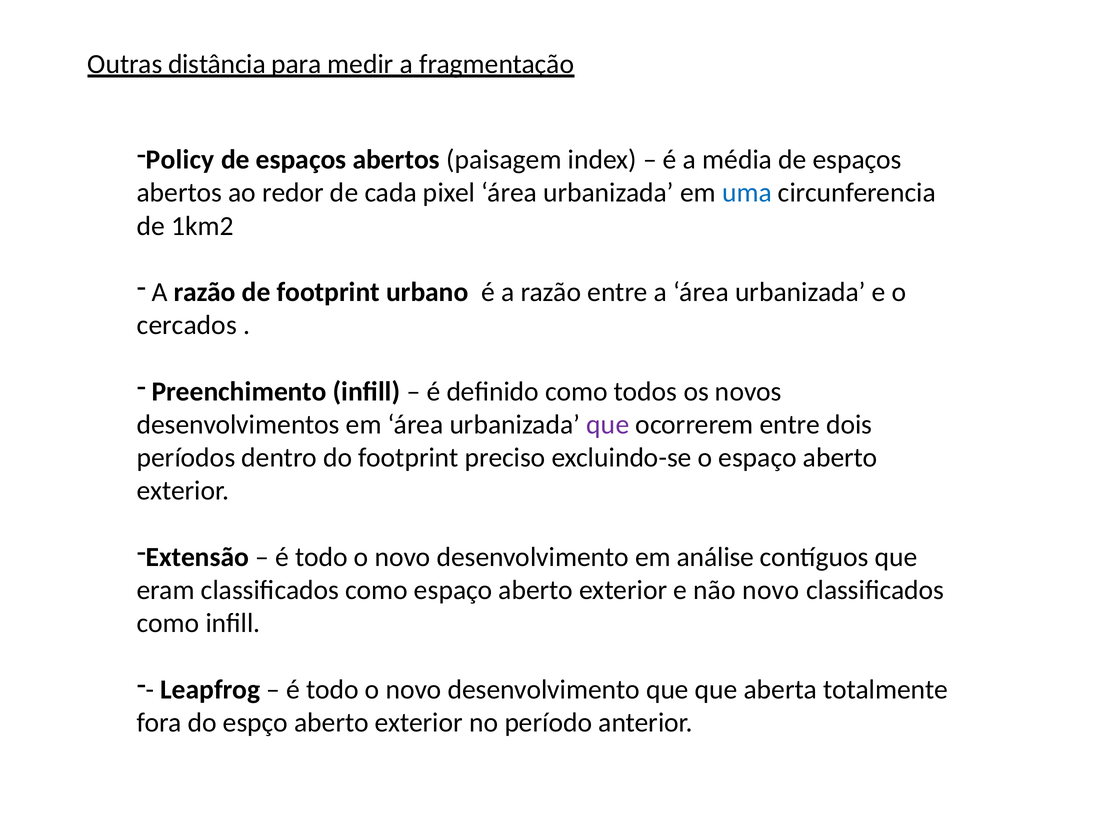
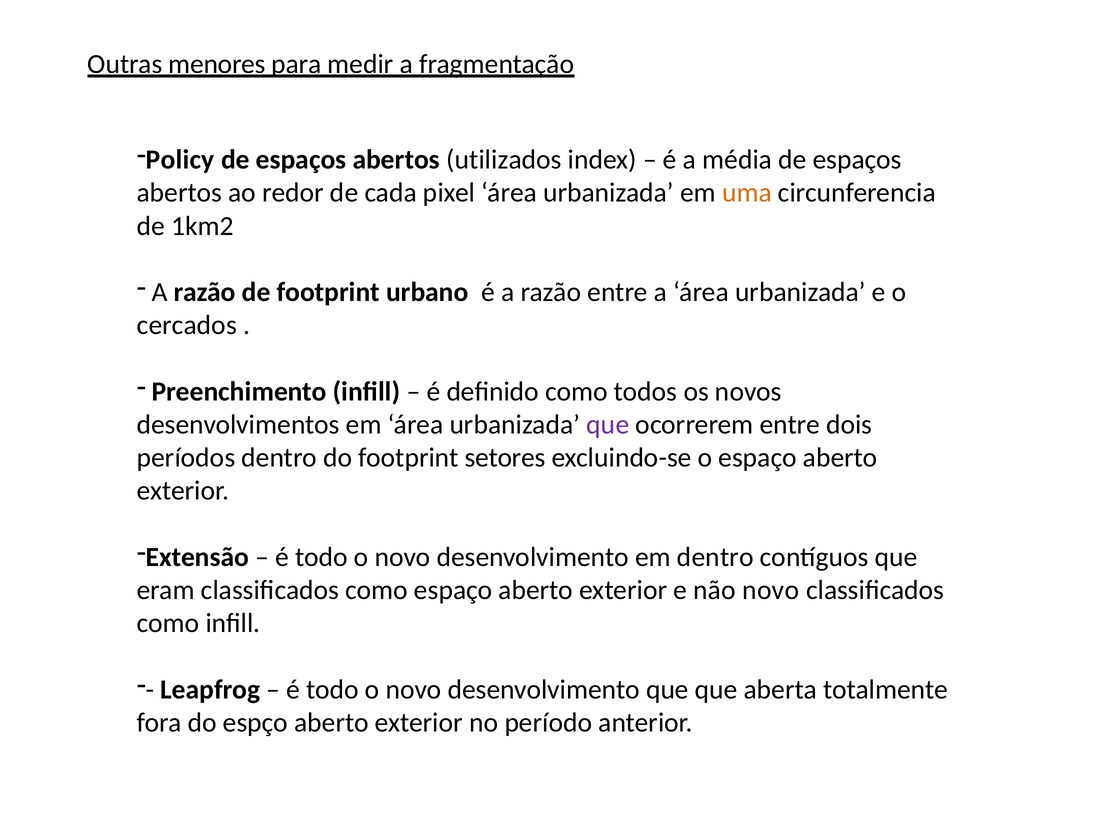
distância: distância -> menores (217, 64)
paisagem: paisagem -> utilizados (504, 160)
uma colour: blue -> orange (747, 193)
preciso: preciso -> setores (505, 458)
em análise: análise -> dentro (715, 557)
